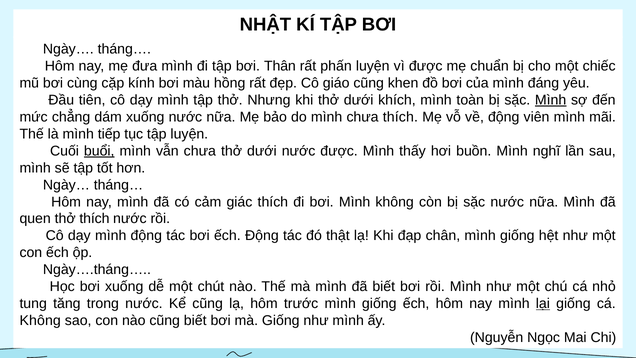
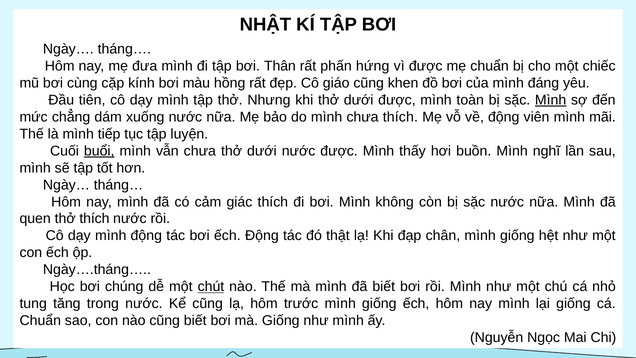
phấn luyện: luyện -> hứng (373, 66)
dưới khích: khích -> được (397, 100)
bơi xuống: xuống -> chúng (124, 286)
chút underline: none -> present (211, 286)
lại underline: present -> none (543, 303)
Không: Không -> Chuẩn (40, 320)
